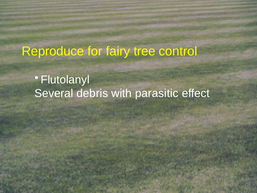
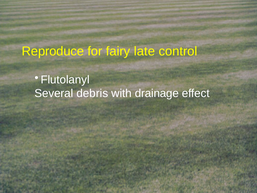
tree: tree -> late (144, 51)
parasitic: parasitic -> drainage (157, 93)
